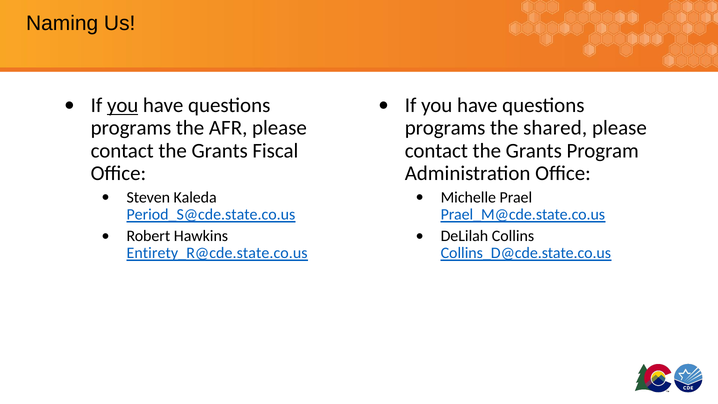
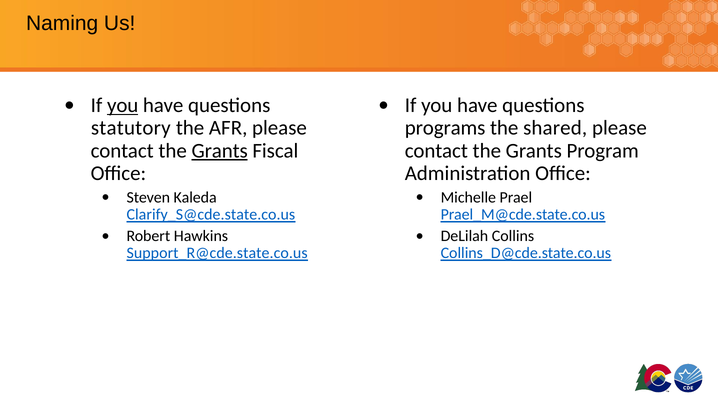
programs: programs -> statutory (131, 128)
Grants underline: none -> present (220, 151)
Period_S@cde.state.co.us: Period_S@cde.state.co.us -> Clarify_S@cde.state.co.us (211, 215)
Entirety_R@cde.state.co.us: Entirety_R@cde.state.co.us -> Support_R@cde.state.co.us (217, 253)
